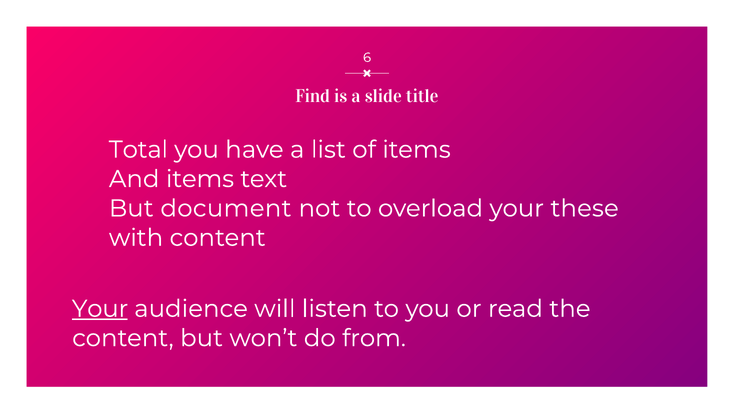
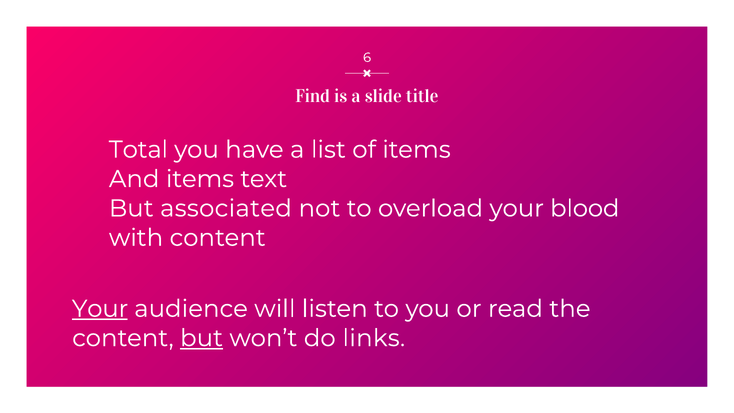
document: document -> associated (226, 208)
these: these -> blood (585, 208)
but underline: none -> present (202, 338)
from: from -> links (374, 338)
